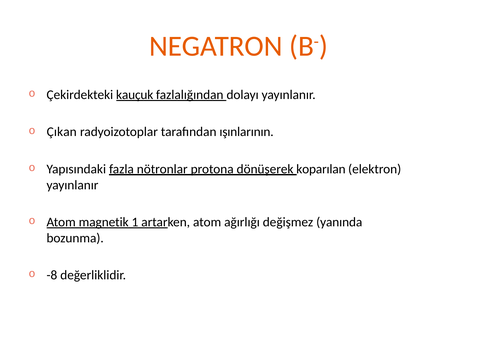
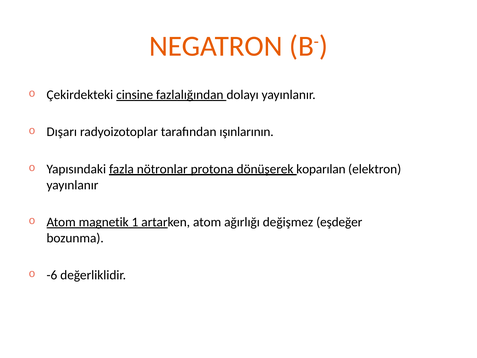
kauçuk: kauçuk -> cinsine (135, 95)
Çıkan: Çıkan -> Dışarı (62, 132)
yanında: yanında -> eşdeğer (339, 222)
-8: -8 -> -6 (52, 275)
